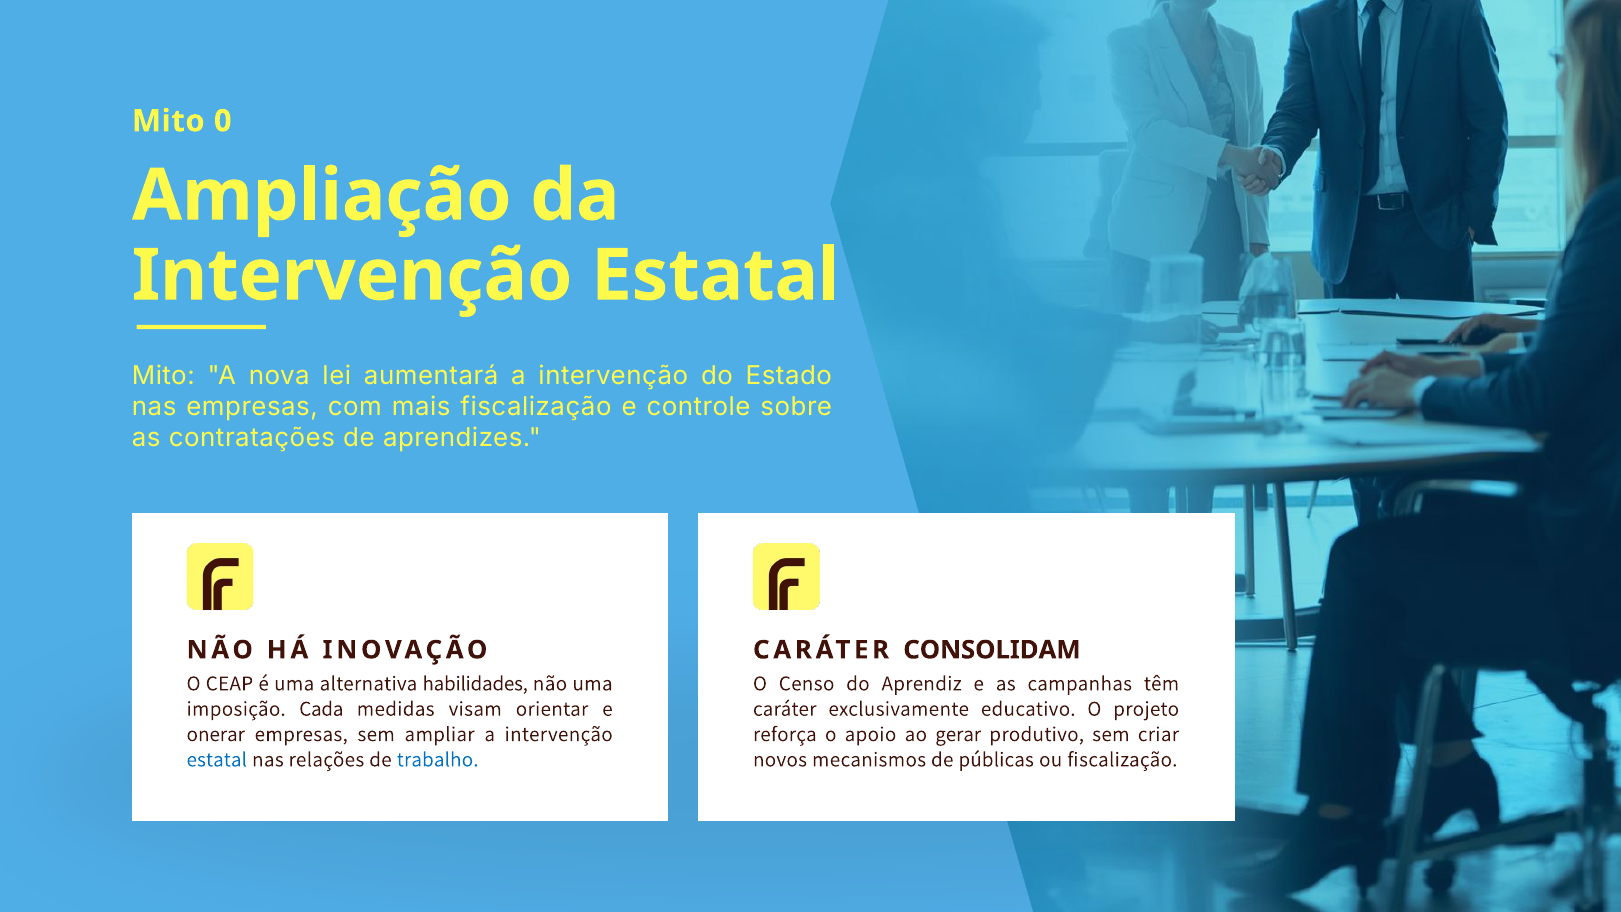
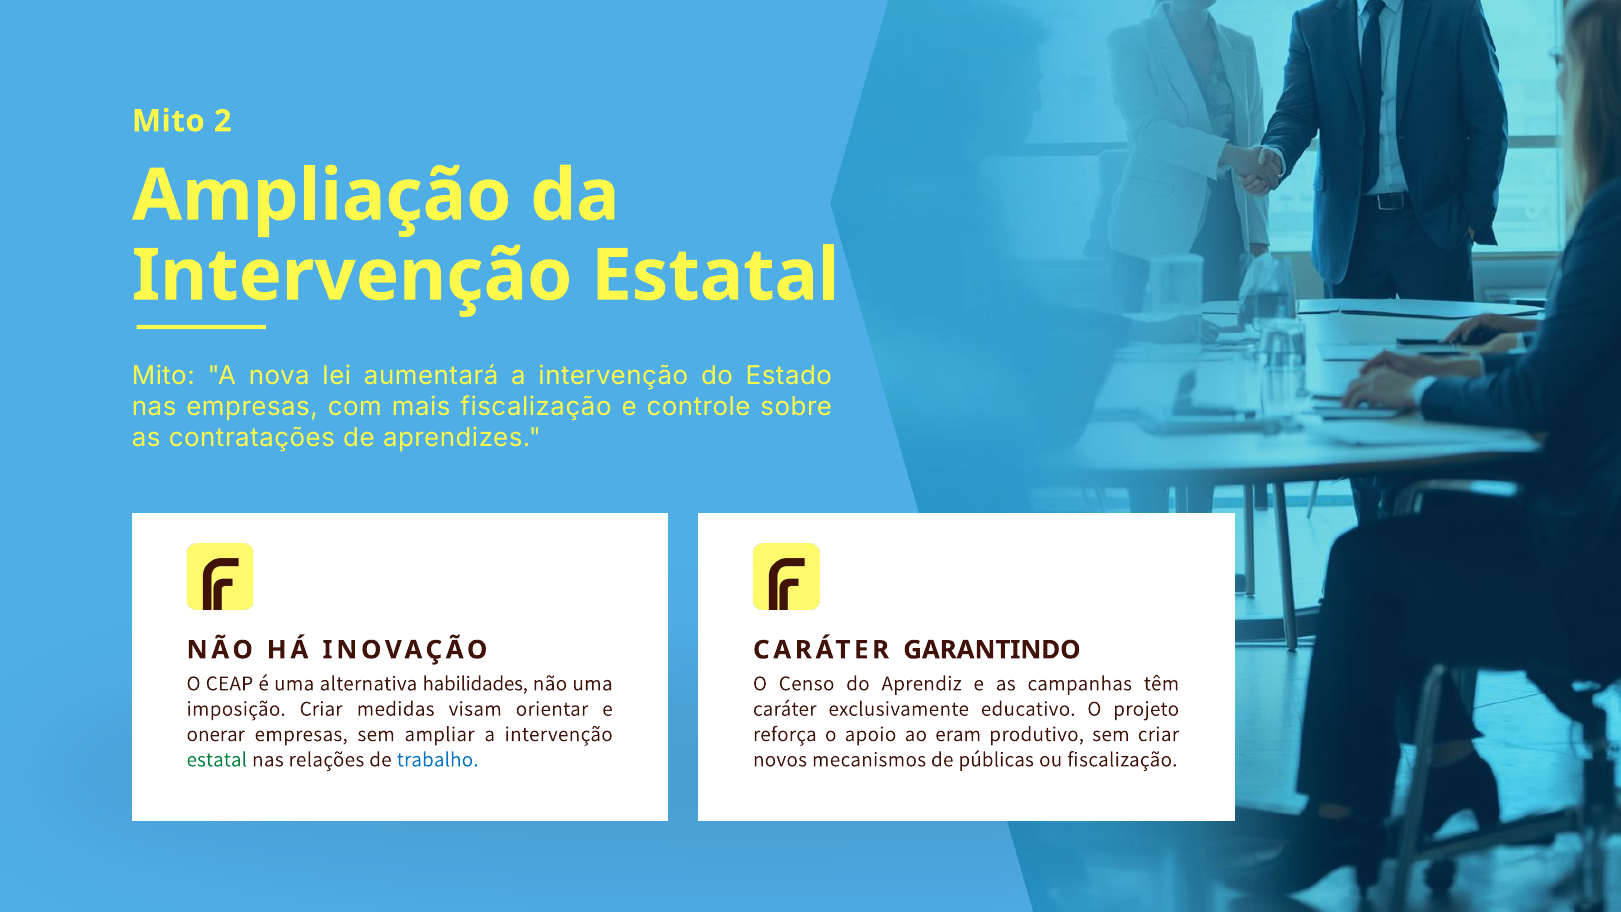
0: 0 -> 2 (223, 121)
CONSOLIDAM: CONSOLIDAM -> GARANTINDO (992, 650)
imposição Cada: Cada -> Criar (321, 709)
gerar: gerar -> eram (958, 734)
estatal colour: blue -> green (217, 759)
